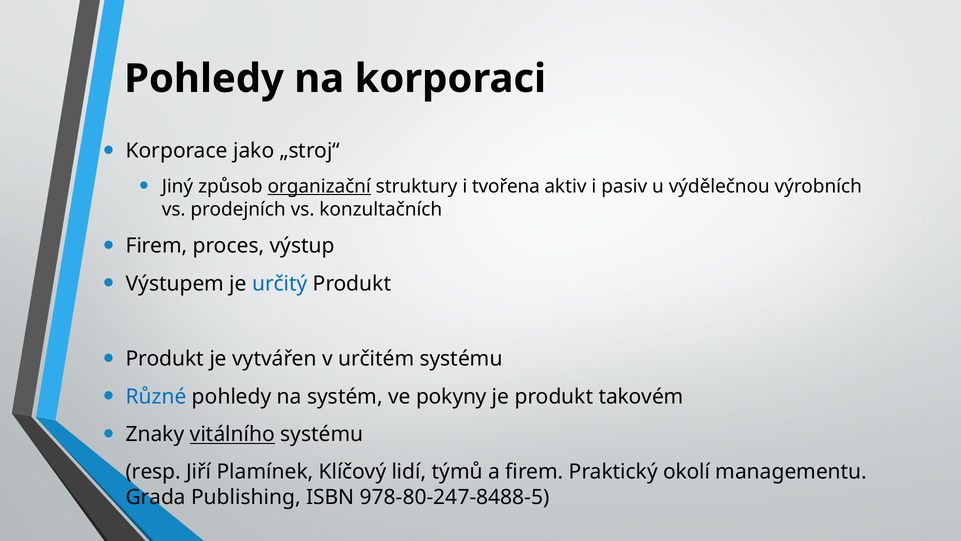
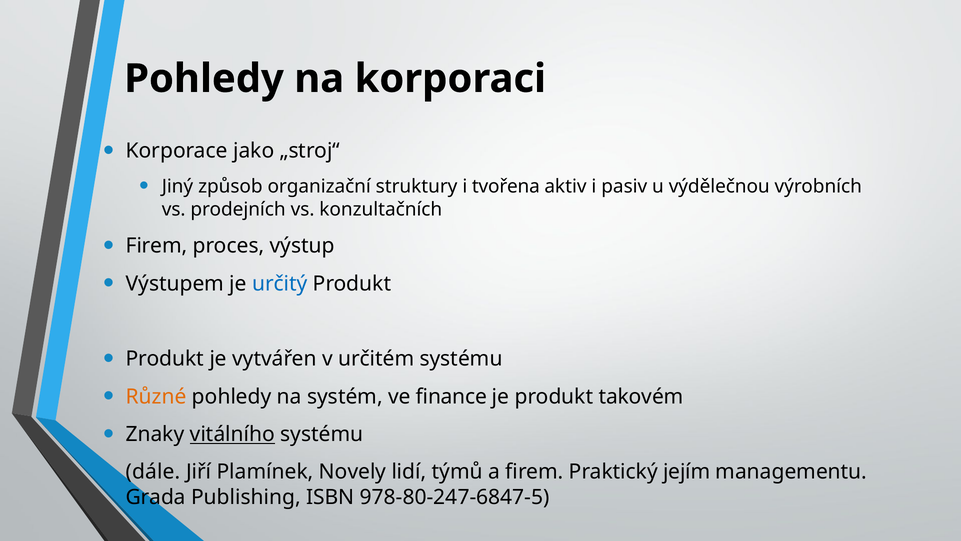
organizační underline: present -> none (319, 186)
Různé colour: blue -> orange (156, 396)
pokyny: pokyny -> finance (451, 396)
resp: resp -> dále (153, 472)
Klíčový: Klíčový -> Novely (352, 472)
okolí: okolí -> jejím (687, 472)
978-80-247-8488-5: 978-80-247-8488-5 -> 978-80-247-6847-5 (455, 497)
